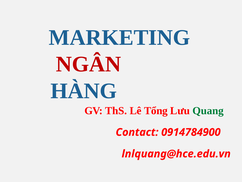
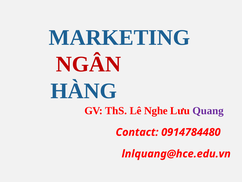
Tổng: Tổng -> Nghe (156, 110)
Quang colour: green -> purple (208, 110)
0914784900: 0914784900 -> 0914784480 (191, 132)
